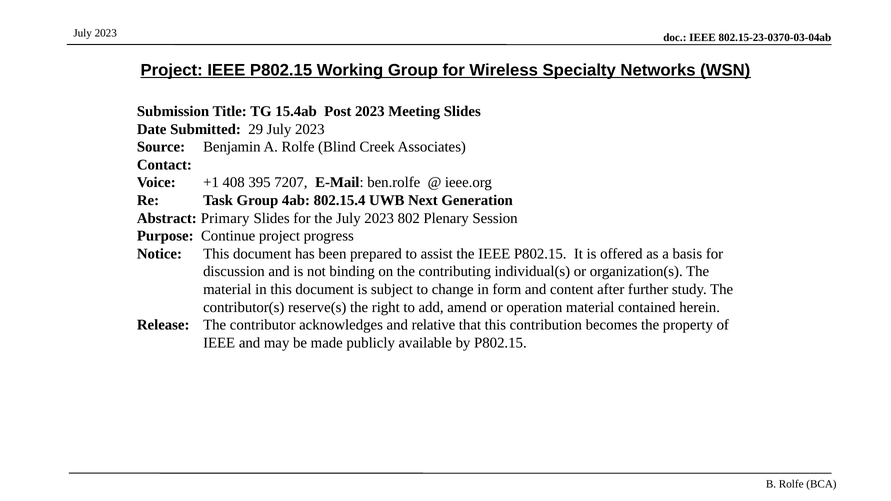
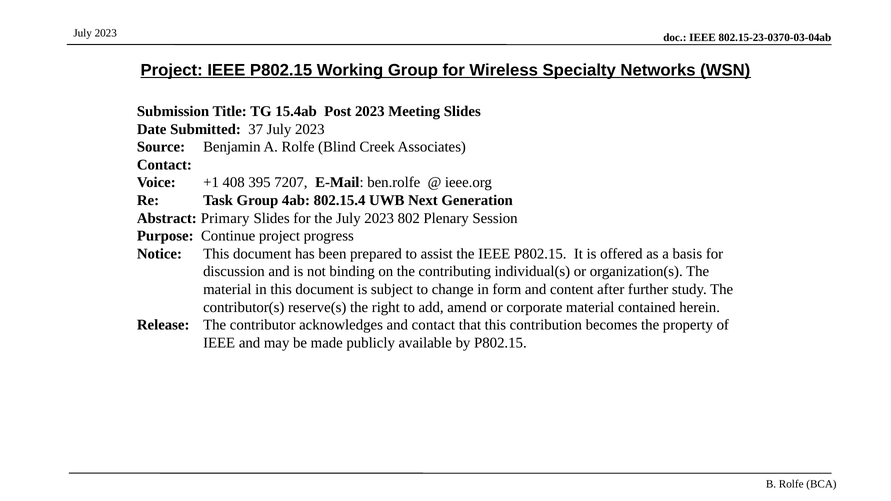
29: 29 -> 37 (256, 129)
operation: operation -> corporate (534, 307)
and relative: relative -> contact (433, 325)
